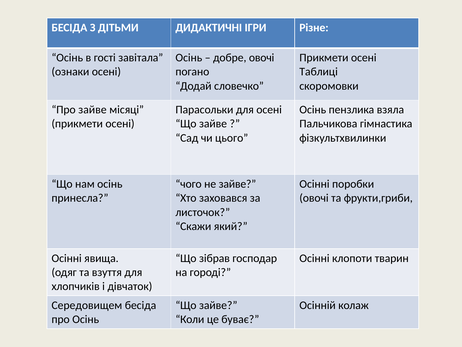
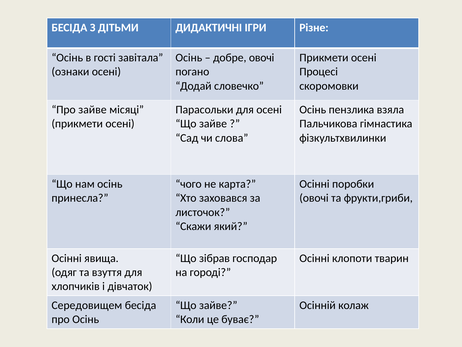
Таблиці: Таблиці -> Процесі (319, 72)
цього: цього -> слова (232, 138)
не зайве: зайве -> карта (237, 184)
